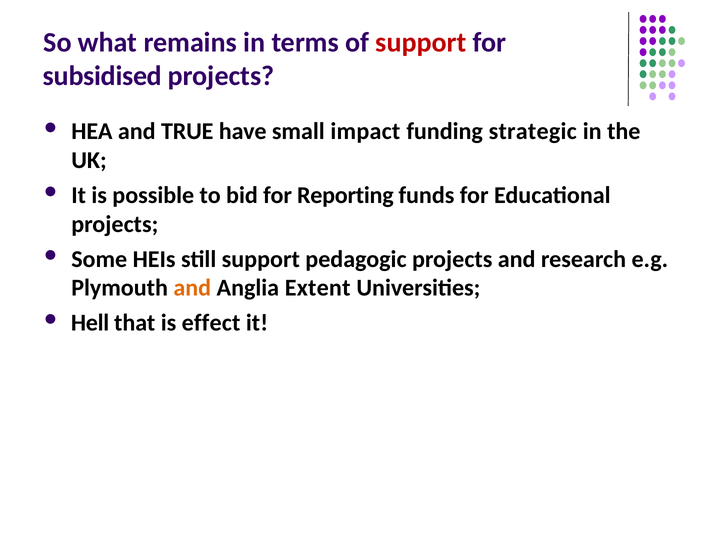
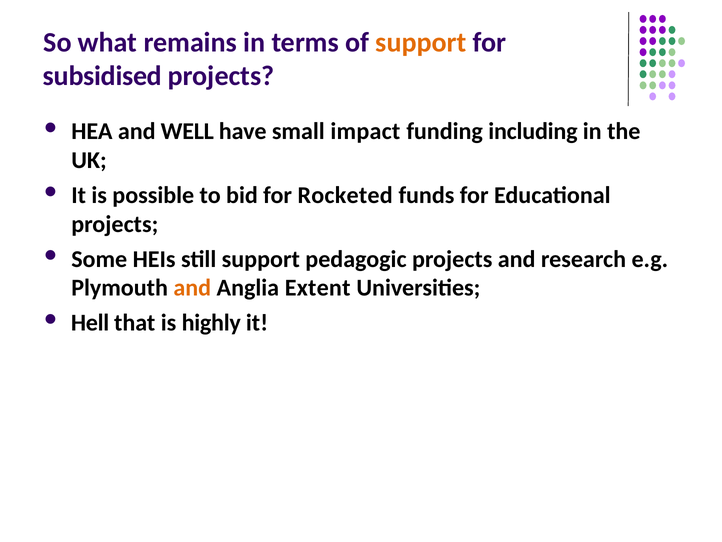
support colour: red -> orange (421, 42)
TRUE: TRUE -> WELL (187, 131)
strategic: strategic -> including (533, 131)
Reporting: Reporting -> Rocketed (345, 195)
effect: effect -> highly (211, 323)
